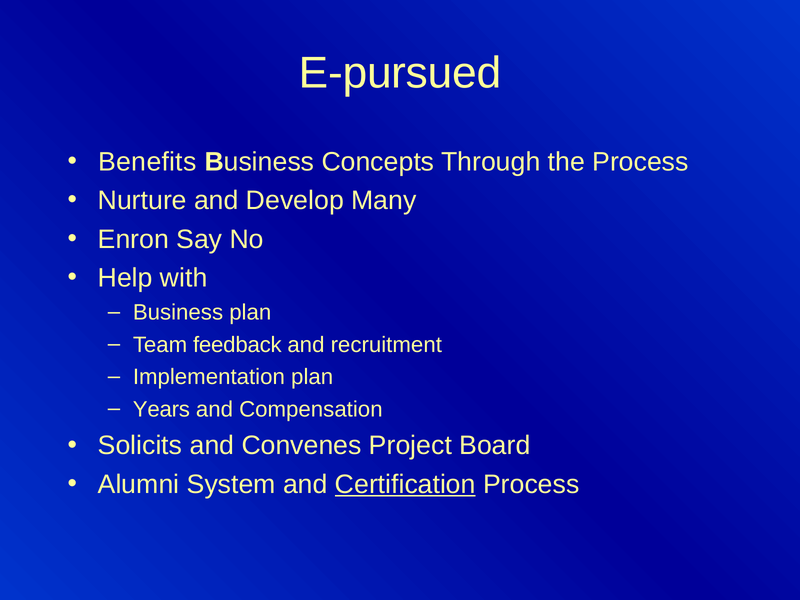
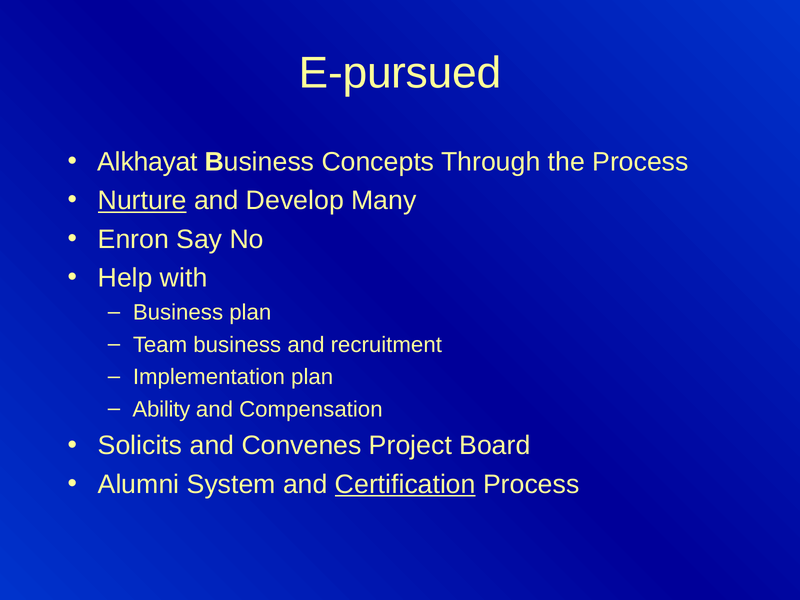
Benefits: Benefits -> Alkhayat (148, 162)
Nurture underline: none -> present (142, 201)
Team feedback: feedback -> business (237, 345)
Years: Years -> Ability (161, 409)
